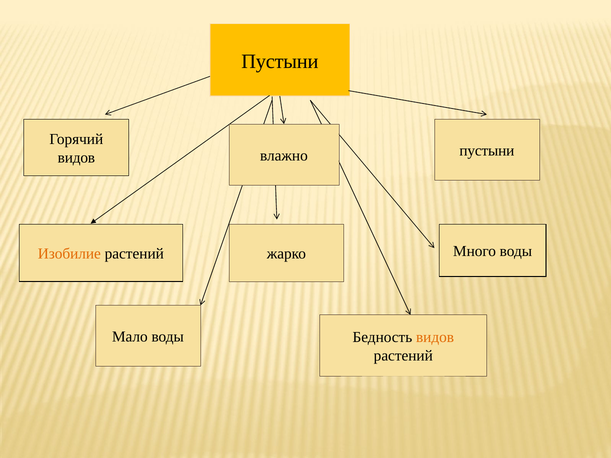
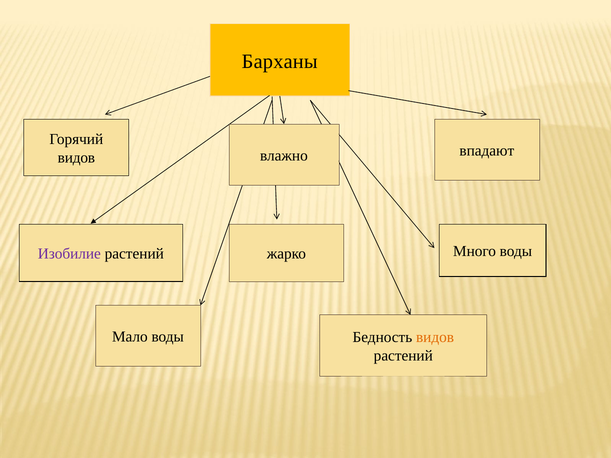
Пустыни: Пустыни -> Барханы (280, 61)
пустыни: пустыни -> впадают (487, 151)
Изобилие colour: orange -> purple (69, 254)
